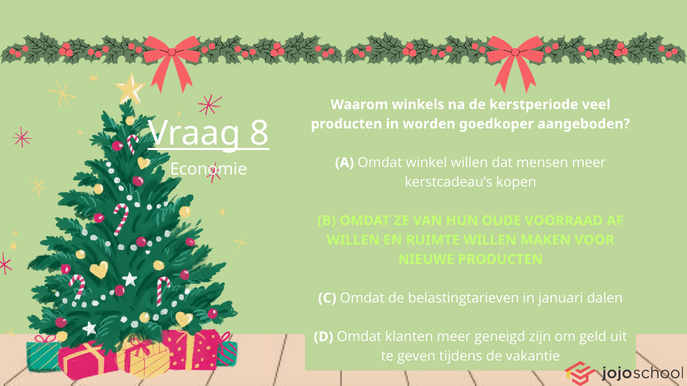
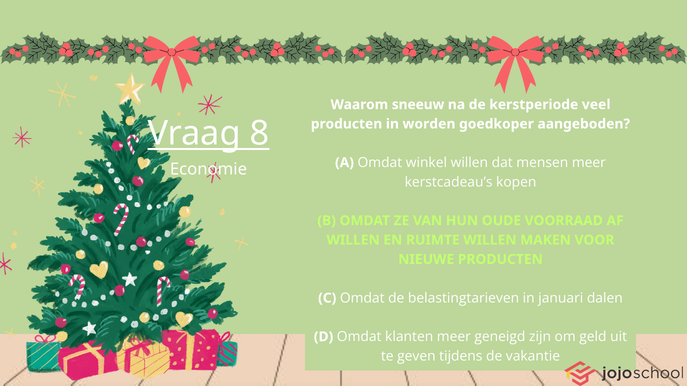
winkels: winkels -> sneeuw (418, 105)
